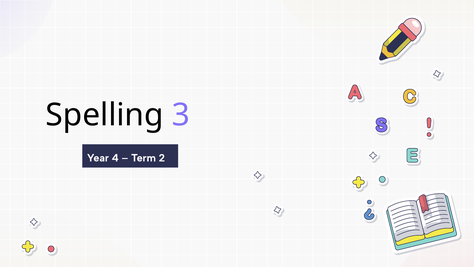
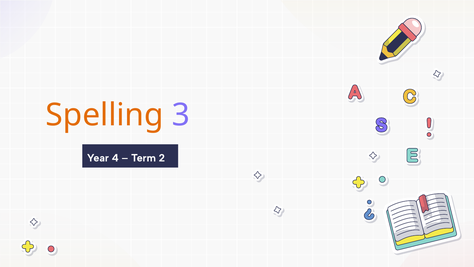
Spelling colour: black -> orange (105, 115)
